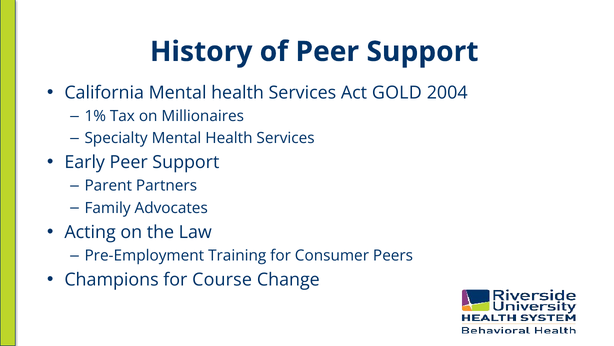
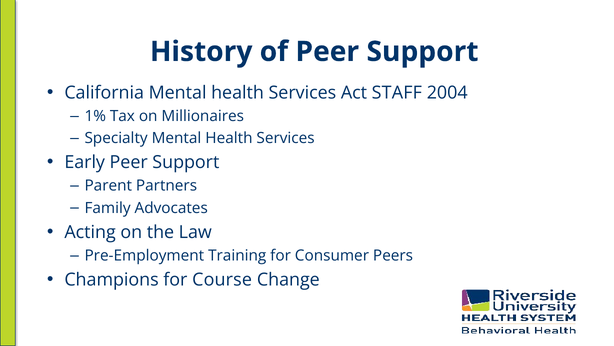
GOLD: GOLD -> STAFF (397, 93)
